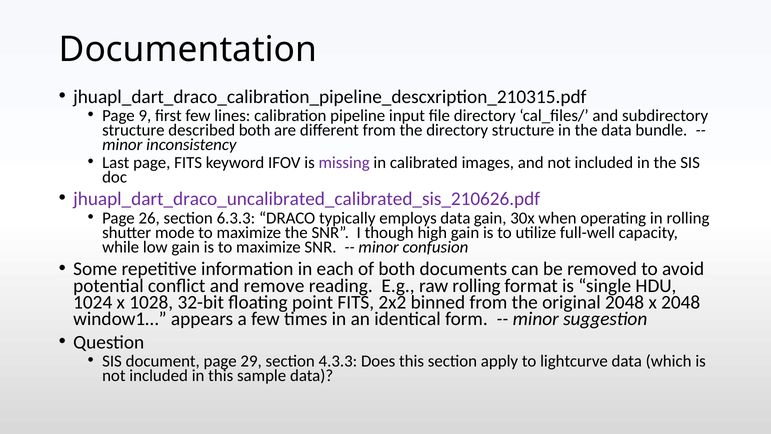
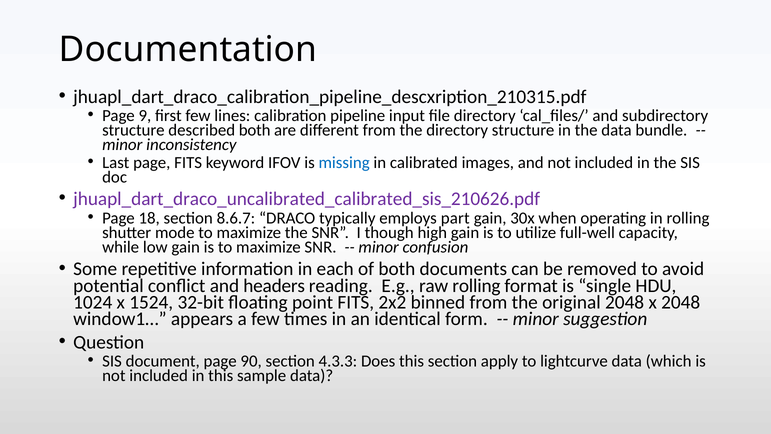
missing colour: purple -> blue (344, 162)
26: 26 -> 18 (149, 218)
6.3.3: 6.3.3 -> 8.6.7 (236, 218)
employs data: data -> part (455, 218)
remove: remove -> headers (274, 286)
1028: 1028 -> 1524 (151, 302)
29: 29 -> 90 (251, 361)
